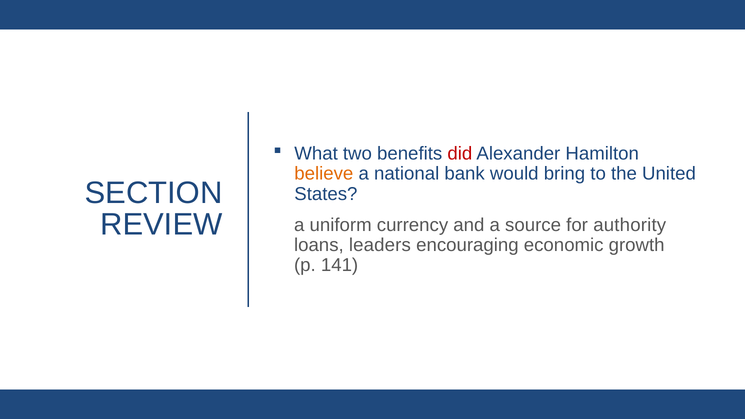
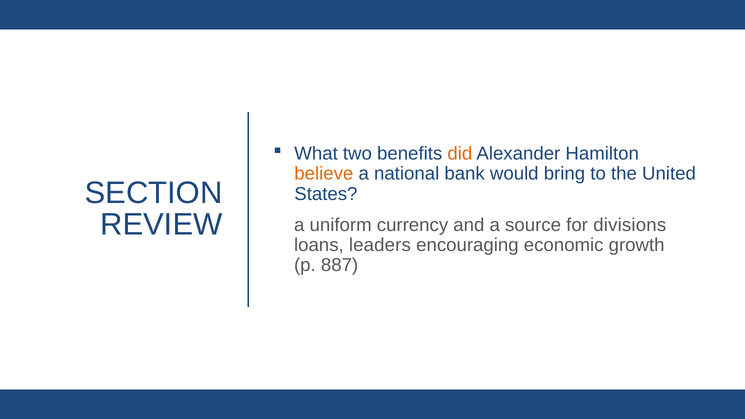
did colour: red -> orange (460, 154)
authority: authority -> divisions (630, 225)
141: 141 -> 887 (340, 265)
